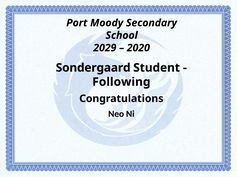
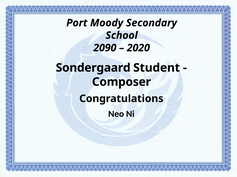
2029: 2029 -> 2090 (105, 48)
Following: Following -> Composer (121, 82)
